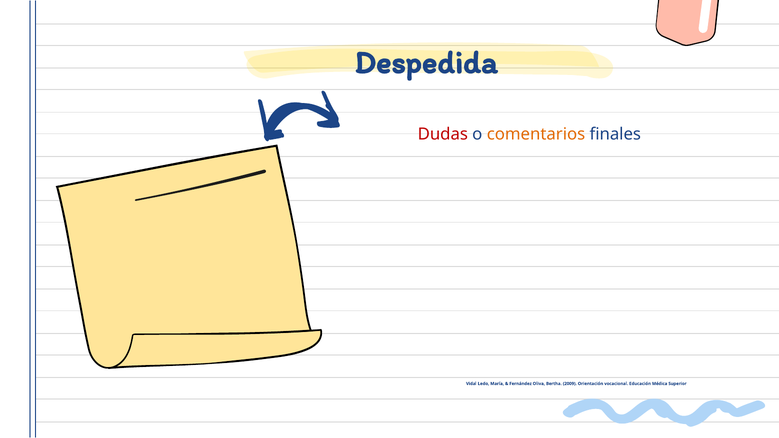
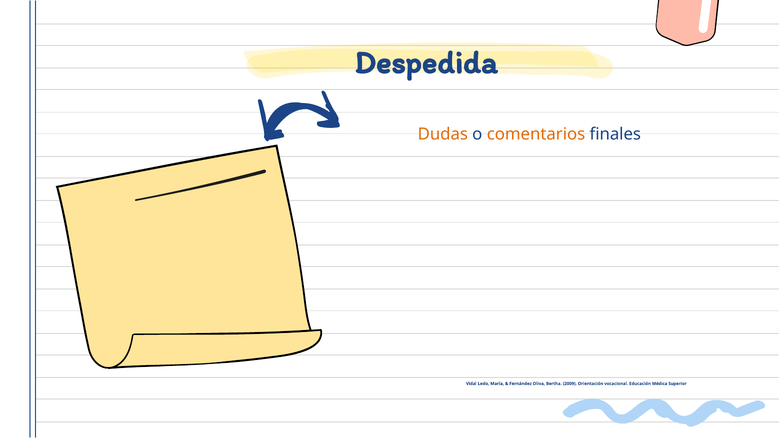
Dudas colour: red -> orange (443, 134)
